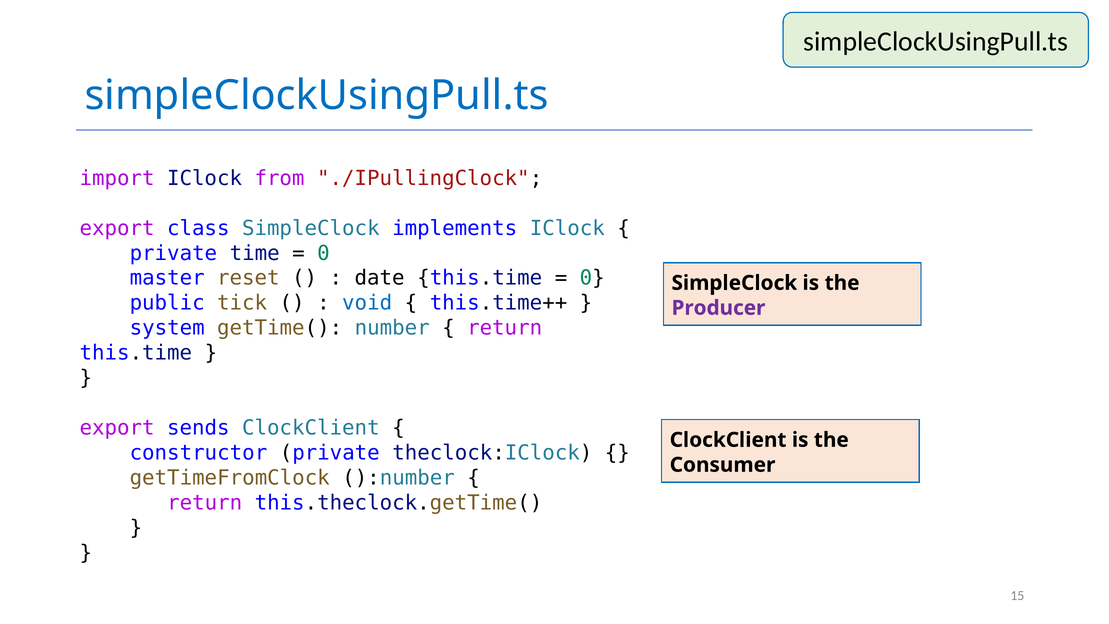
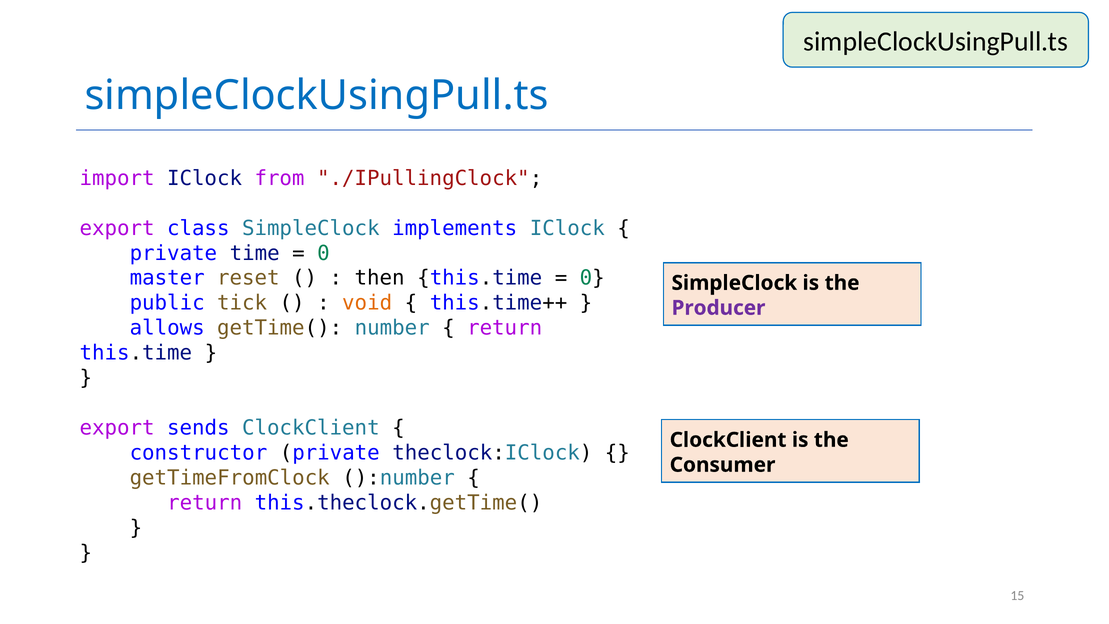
date: date -> then (380, 278)
void colour: blue -> orange (367, 303)
system: system -> allows (167, 328)
